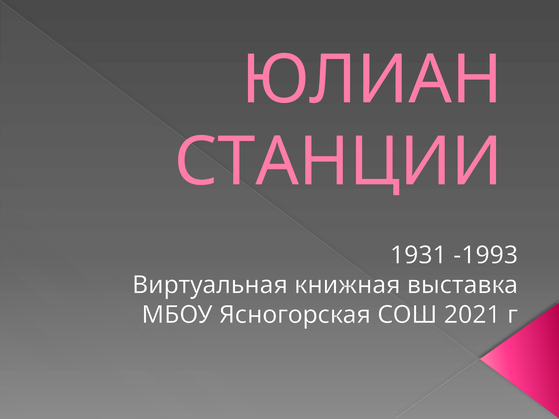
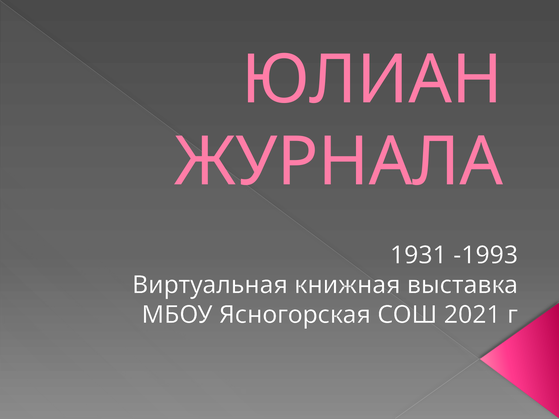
СТАНЦИИ: СТАНЦИИ -> ЖУРНАЛА (339, 162)
